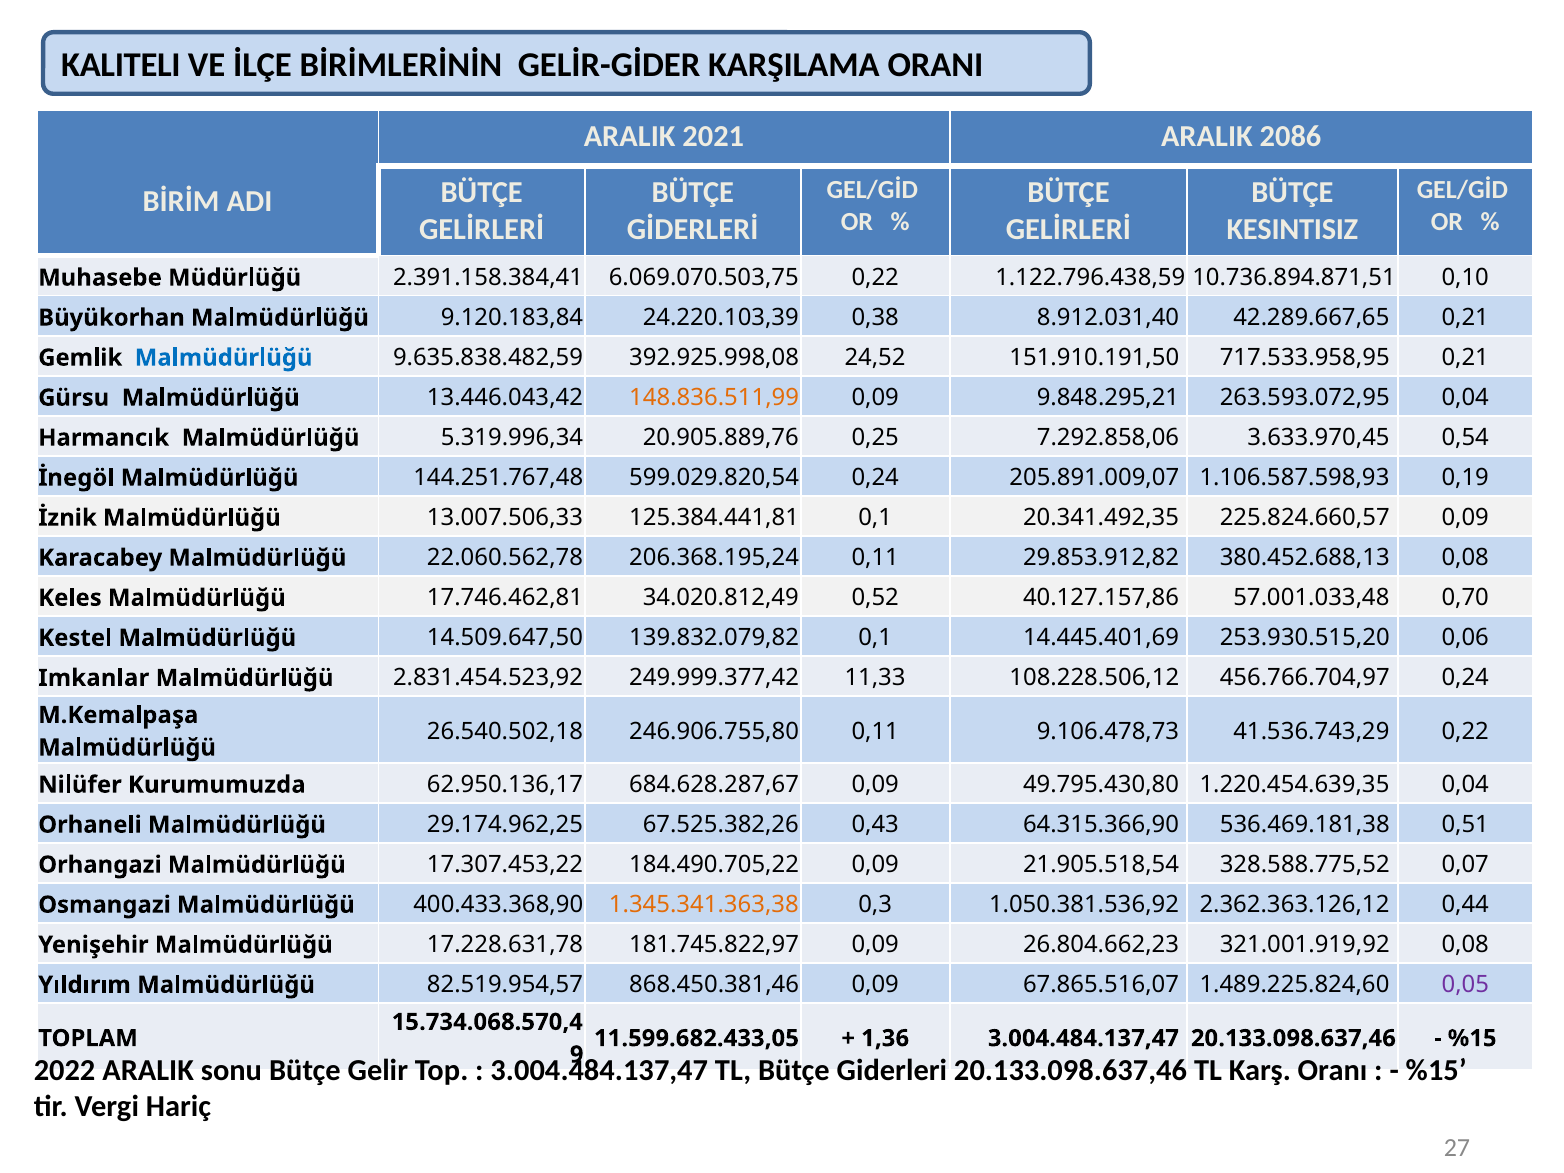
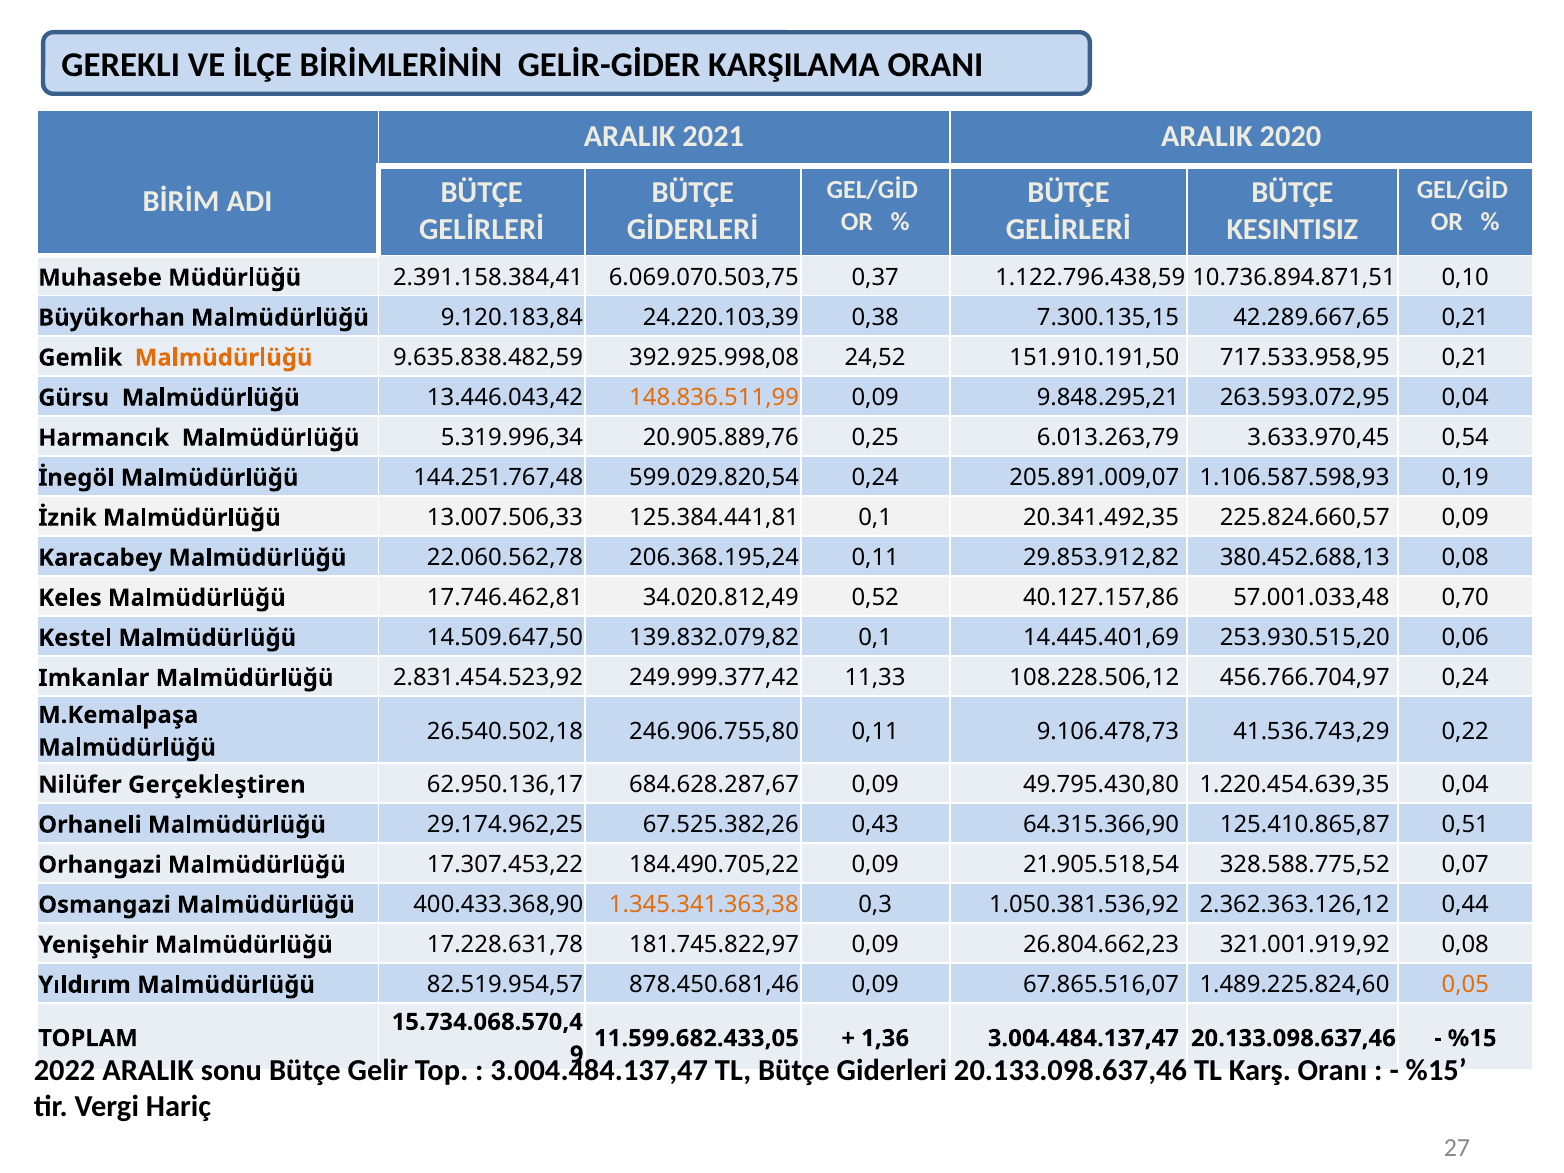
KALITELI: KALITELI -> GEREKLI (121, 65)
2086: 2086 -> 2020 (1291, 137)
6.069.070.503,75 0,22: 0,22 -> 0,37 (875, 278)
8.912.031,40: 8.912.031,40 -> 7.300.135,15 (1108, 318)
Malmüdürlüğü colour: blue -> orange (224, 358)
7.292.858,06: 7.292.858,06 -> 6.013.263,79 (1108, 438)
Kurumumuzda: Kurumumuzda -> Gerçekleştiren (217, 785)
536.469.181,38: 536.469.181,38 -> 125.410.865,87 (1305, 825)
868.450.381,46: 868.450.381,46 -> 878.450.681,46 (714, 985)
0,05 colour: purple -> orange (1465, 985)
